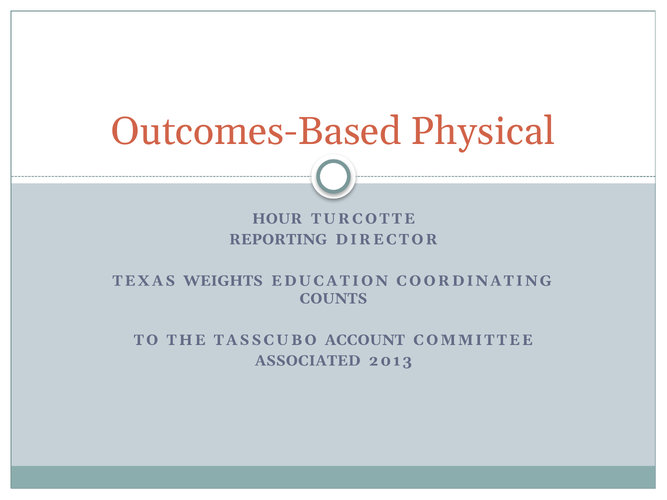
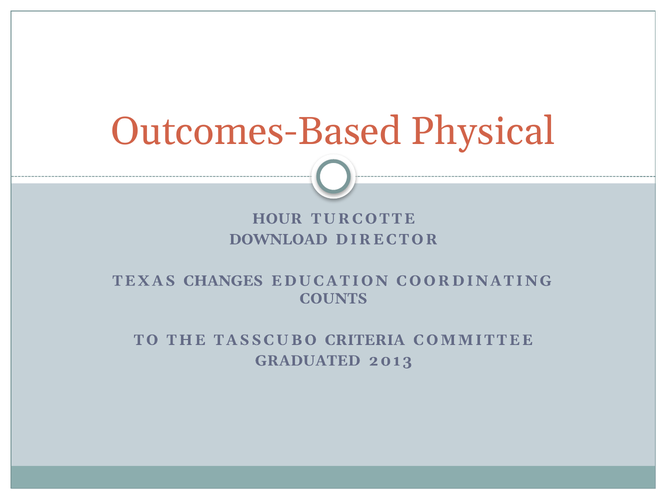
REPORTING: REPORTING -> DOWNLOAD (278, 240)
WEIGHTS: WEIGHTS -> CHANGES (223, 281)
ACCOUNT: ACCOUNT -> CRITERIA (365, 340)
ASSOCIATED: ASSOCIATED -> GRADUATED (308, 361)
